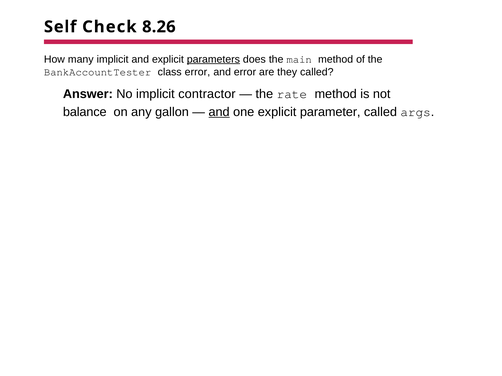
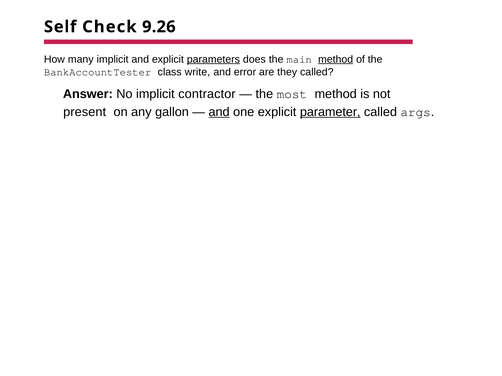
8.26: 8.26 -> 9.26 (159, 27)
method underline: none -> present (336, 59)
class error: error -> write (197, 72)
rate: rate -> most (292, 94)
balance: balance -> present (85, 112)
parameter underline: none -> present (330, 112)
